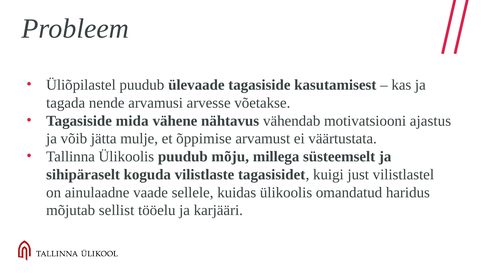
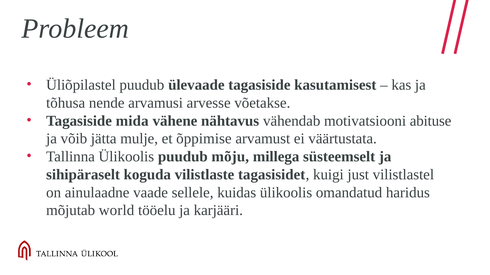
tagada: tagada -> tõhusa (66, 103)
ajastus: ajastus -> abituse (431, 121)
sellist: sellist -> world (117, 211)
